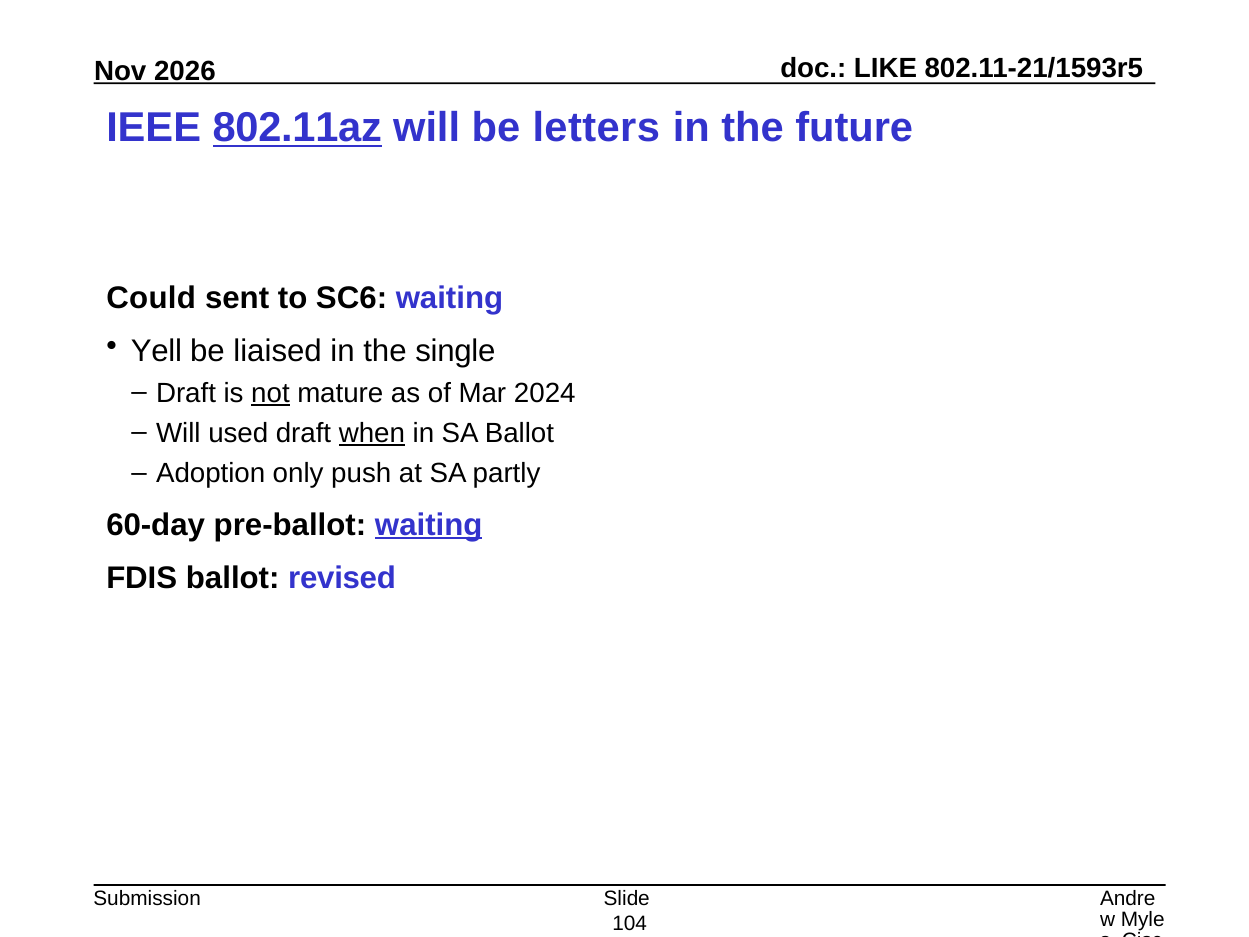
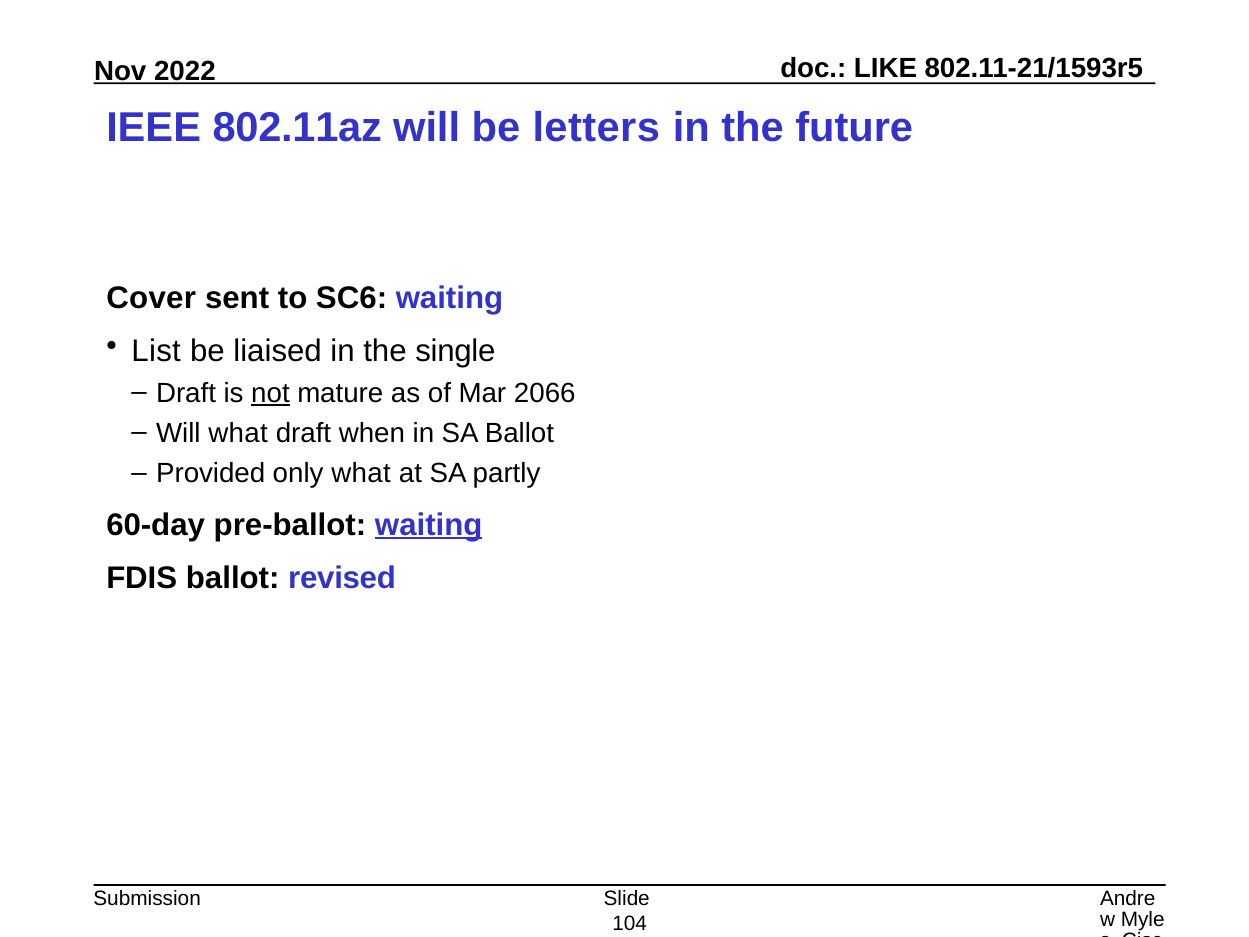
2026: 2026 -> 2022 (185, 71)
802.11az underline: present -> none (297, 128)
Could: Could -> Cover (151, 298)
Yell: Yell -> List (156, 351)
2024: 2024 -> 2066 (545, 393)
Will used: used -> what (238, 433)
when underline: present -> none (372, 433)
Adoption: Adoption -> Provided (211, 473)
only push: push -> what (361, 473)
